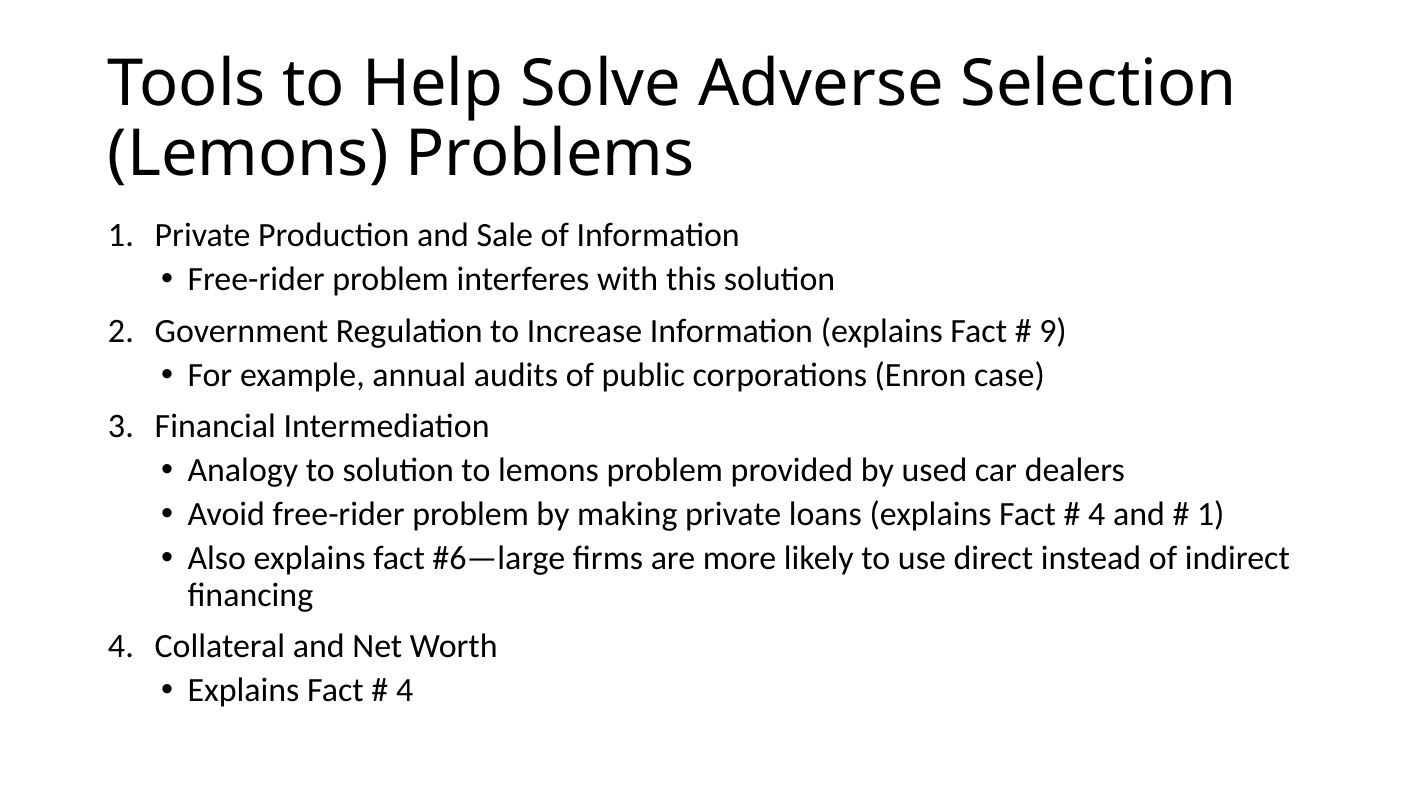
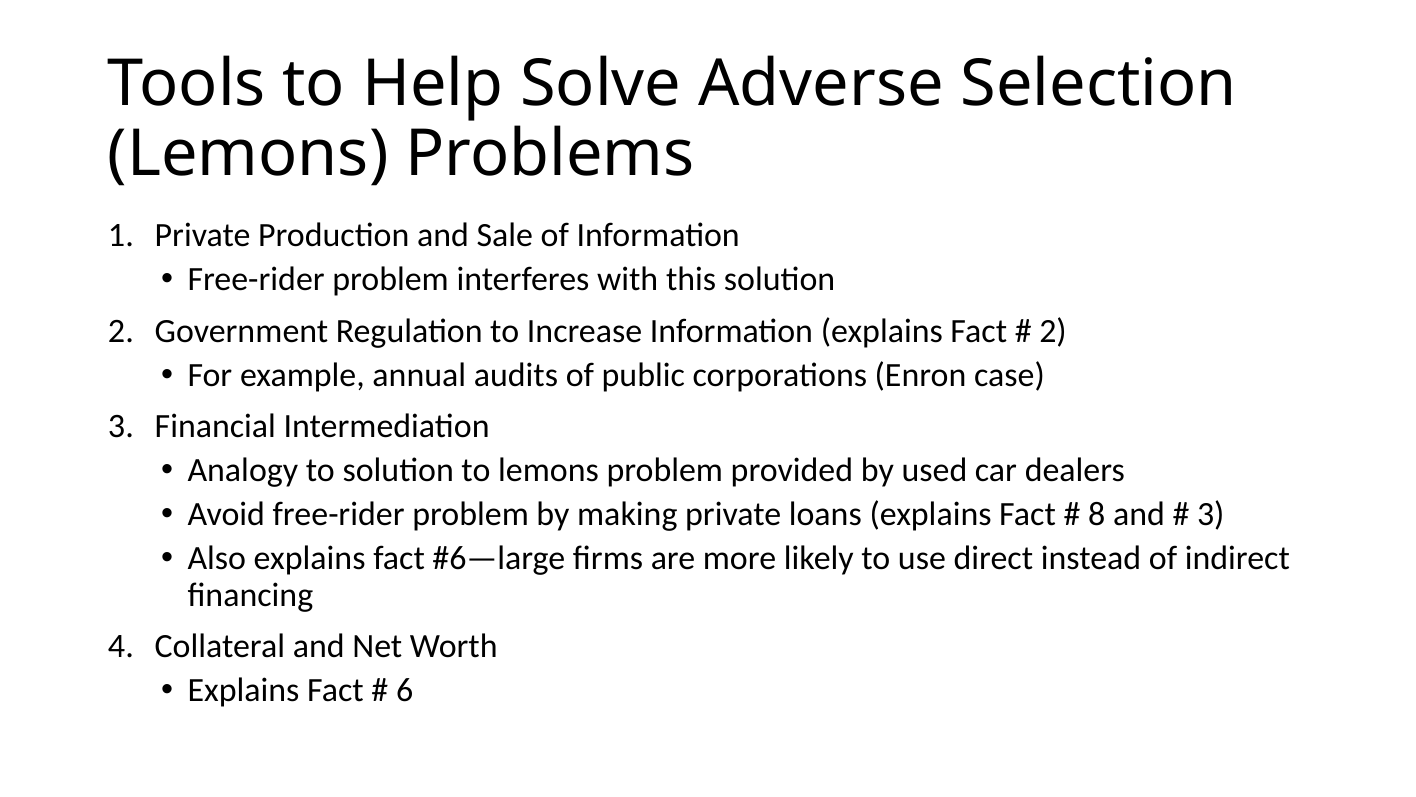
9: 9 -> 2 (1053, 331)
4: 4 -> 8 (1097, 514)
1: 1 -> 3 (1211, 514)
4: 4 -> 6 (405, 690)
